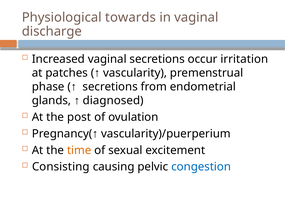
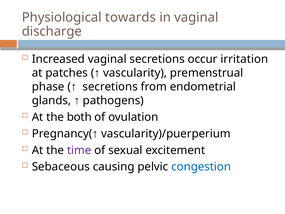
diagnosed: diagnosed -> pathogens (113, 100)
post: post -> both (79, 117)
time colour: orange -> purple (79, 150)
Consisting: Consisting -> Sebaceous (61, 167)
